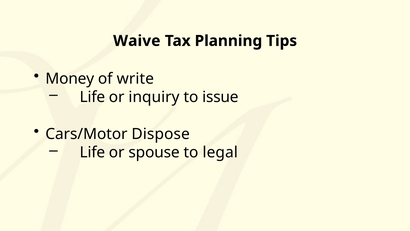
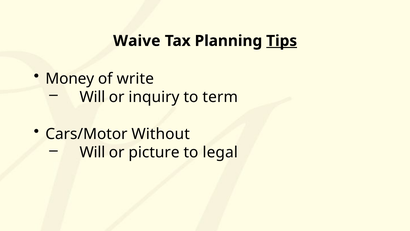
Tips underline: none -> present (282, 41)
Life: Life -> Will (92, 97)
issue: issue -> term (220, 97)
Dispose: Dispose -> Without (161, 134)
Life: Life -> Will (92, 152)
spouse: spouse -> picture (154, 152)
